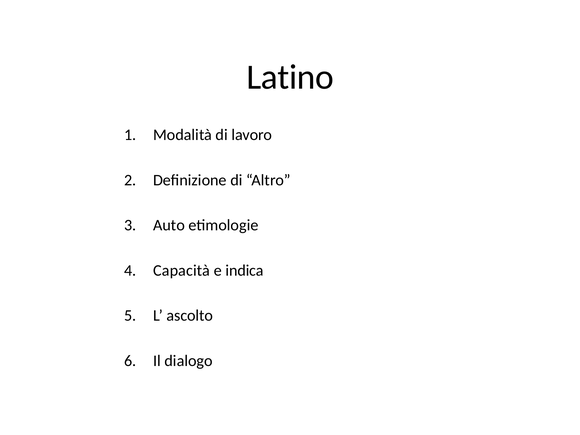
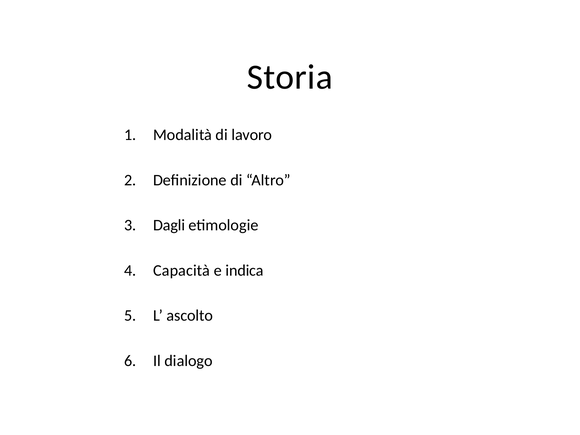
Latino: Latino -> Storia (290, 77)
Auto: Auto -> Dagli (169, 225)
